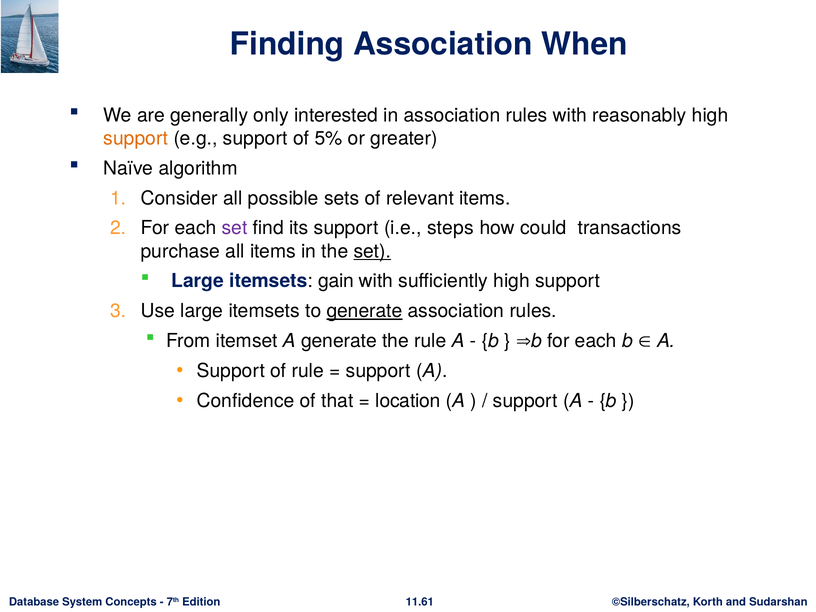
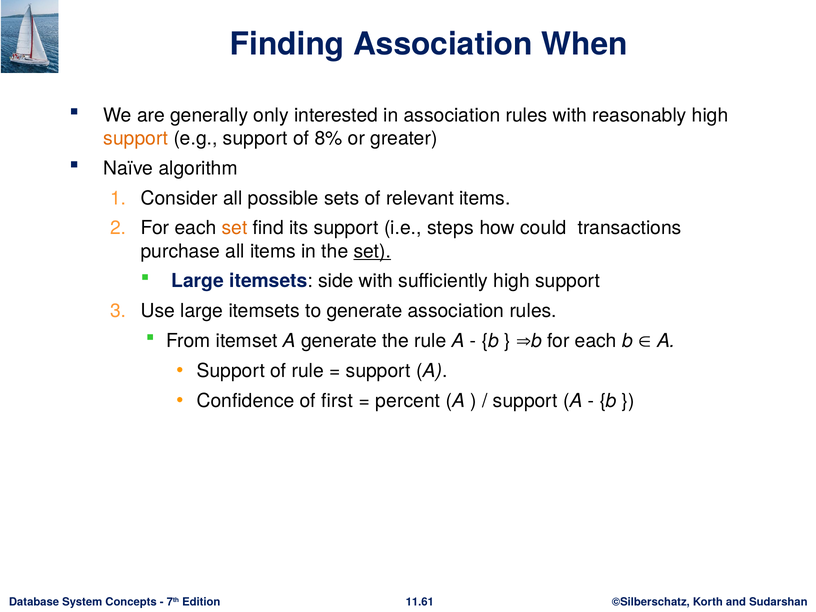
5%: 5% -> 8% (329, 138)
set colour: purple -> orange (235, 228)
gain: gain -> side (336, 281)
generate underline: present -> none (365, 311)
that: that -> first (337, 401)
location: location -> percent (408, 401)
